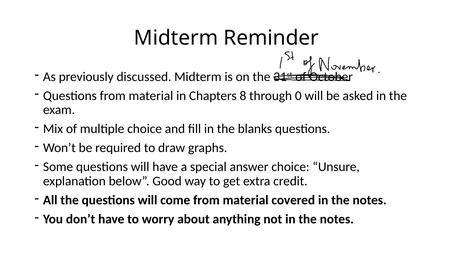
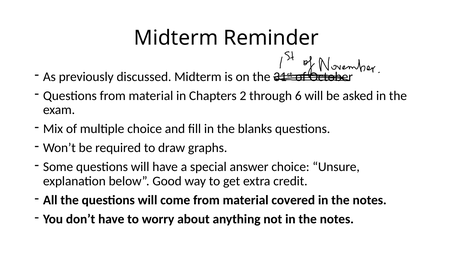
8: 8 -> 2 (243, 96)
0: 0 -> 6 (298, 96)
